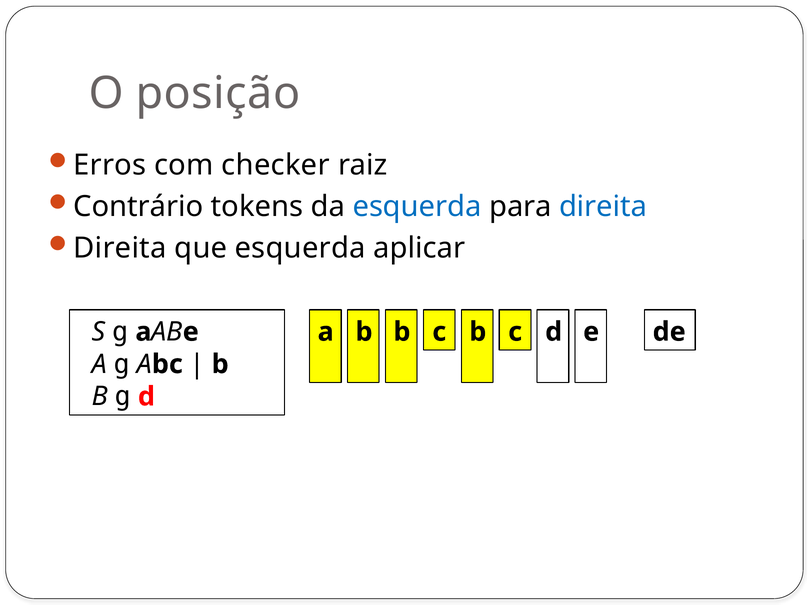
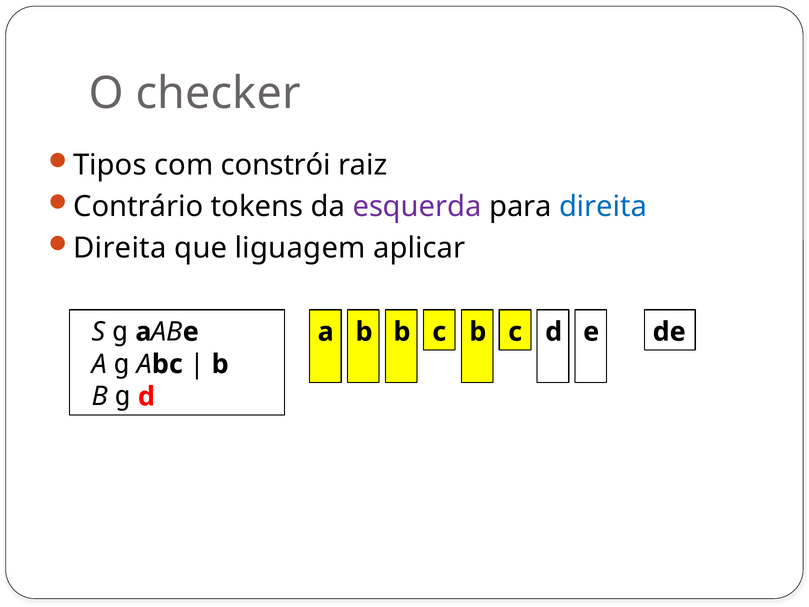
posição: posição -> checker (218, 93)
Erros: Erros -> Tipos (110, 165)
checker: checker -> constrói (276, 165)
esquerda colour: blue -> purple (417, 207)
que esquerda: esquerda -> liguagem (300, 248)
